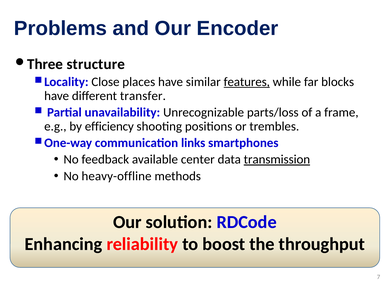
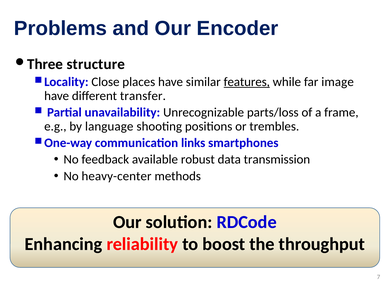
blocks: blocks -> image (338, 82)
efficiency: efficiency -> language (109, 126)
center: center -> robust (198, 160)
transmission underline: present -> none (277, 160)
heavy-offline: heavy-offline -> heavy-center (117, 176)
